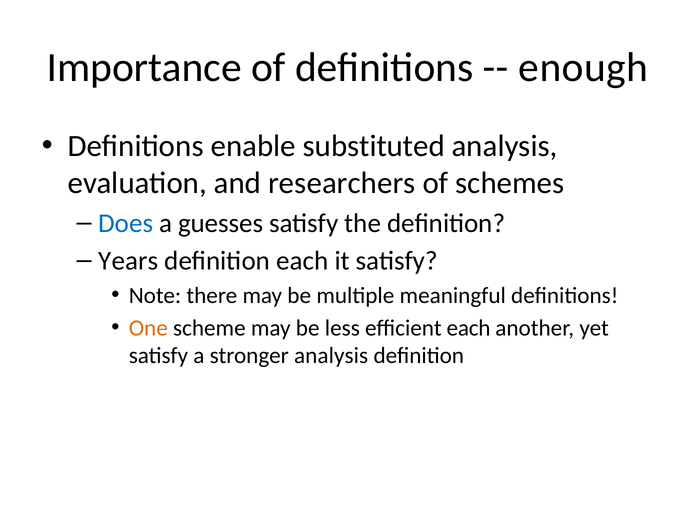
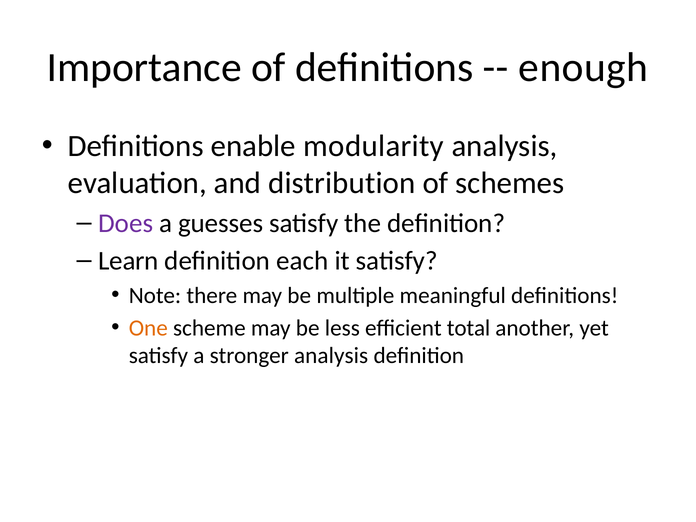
substituted: substituted -> modularity (374, 146)
researchers: researchers -> distribution (342, 183)
Does colour: blue -> purple (126, 223)
Years: Years -> Learn (128, 261)
efficient each: each -> total (469, 328)
